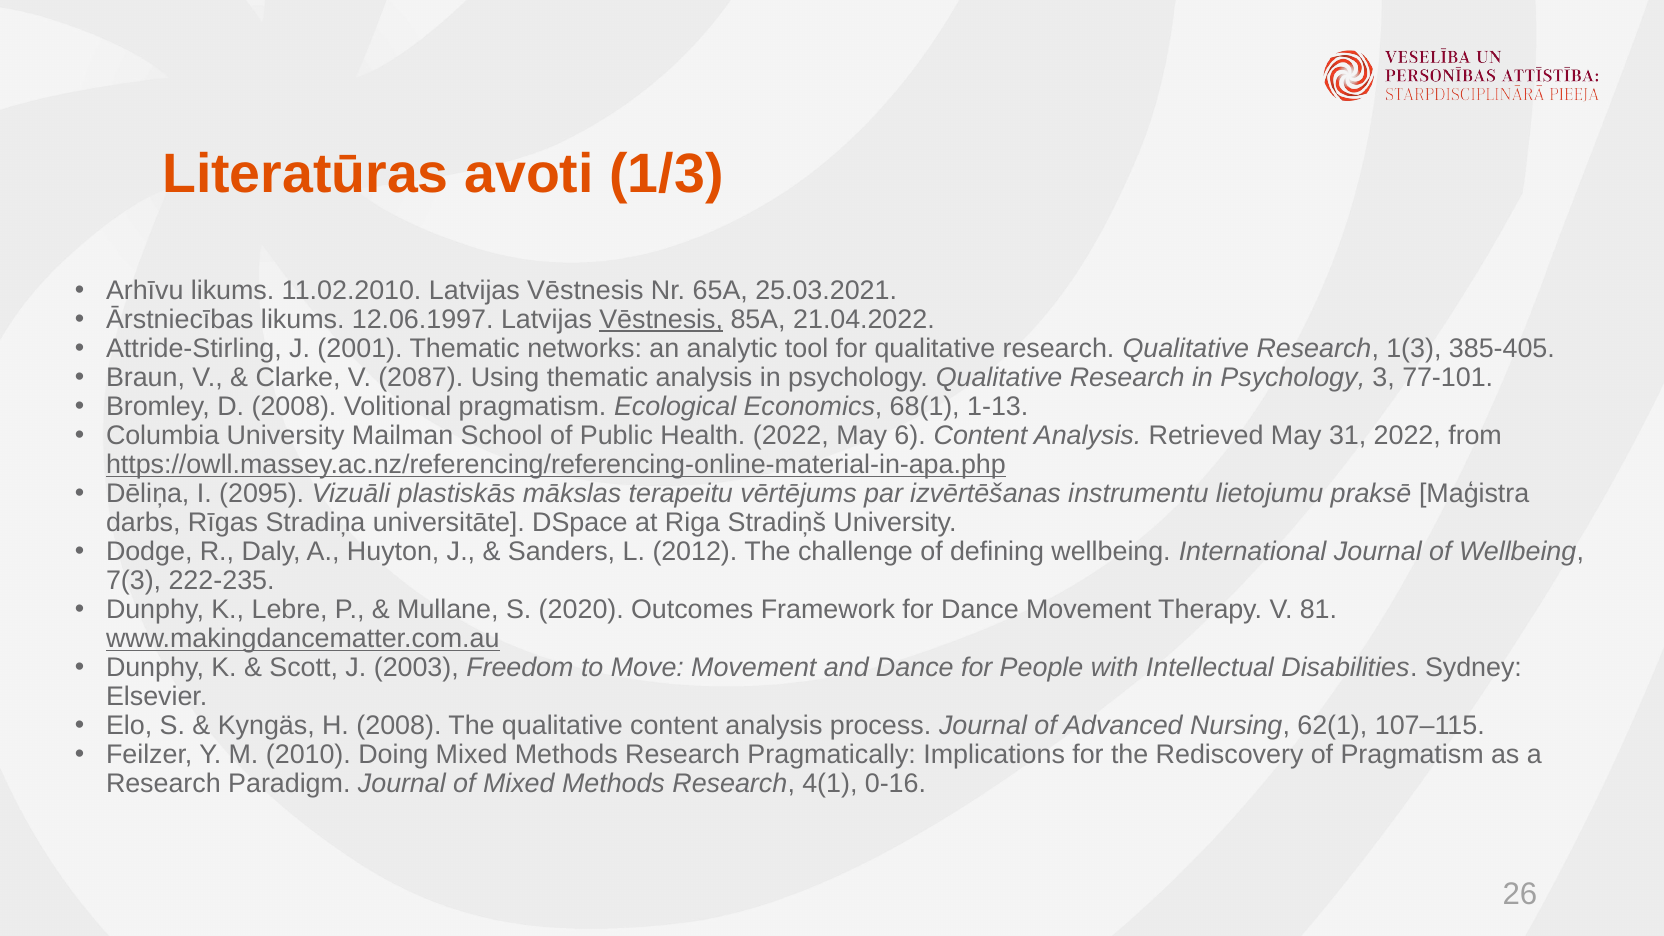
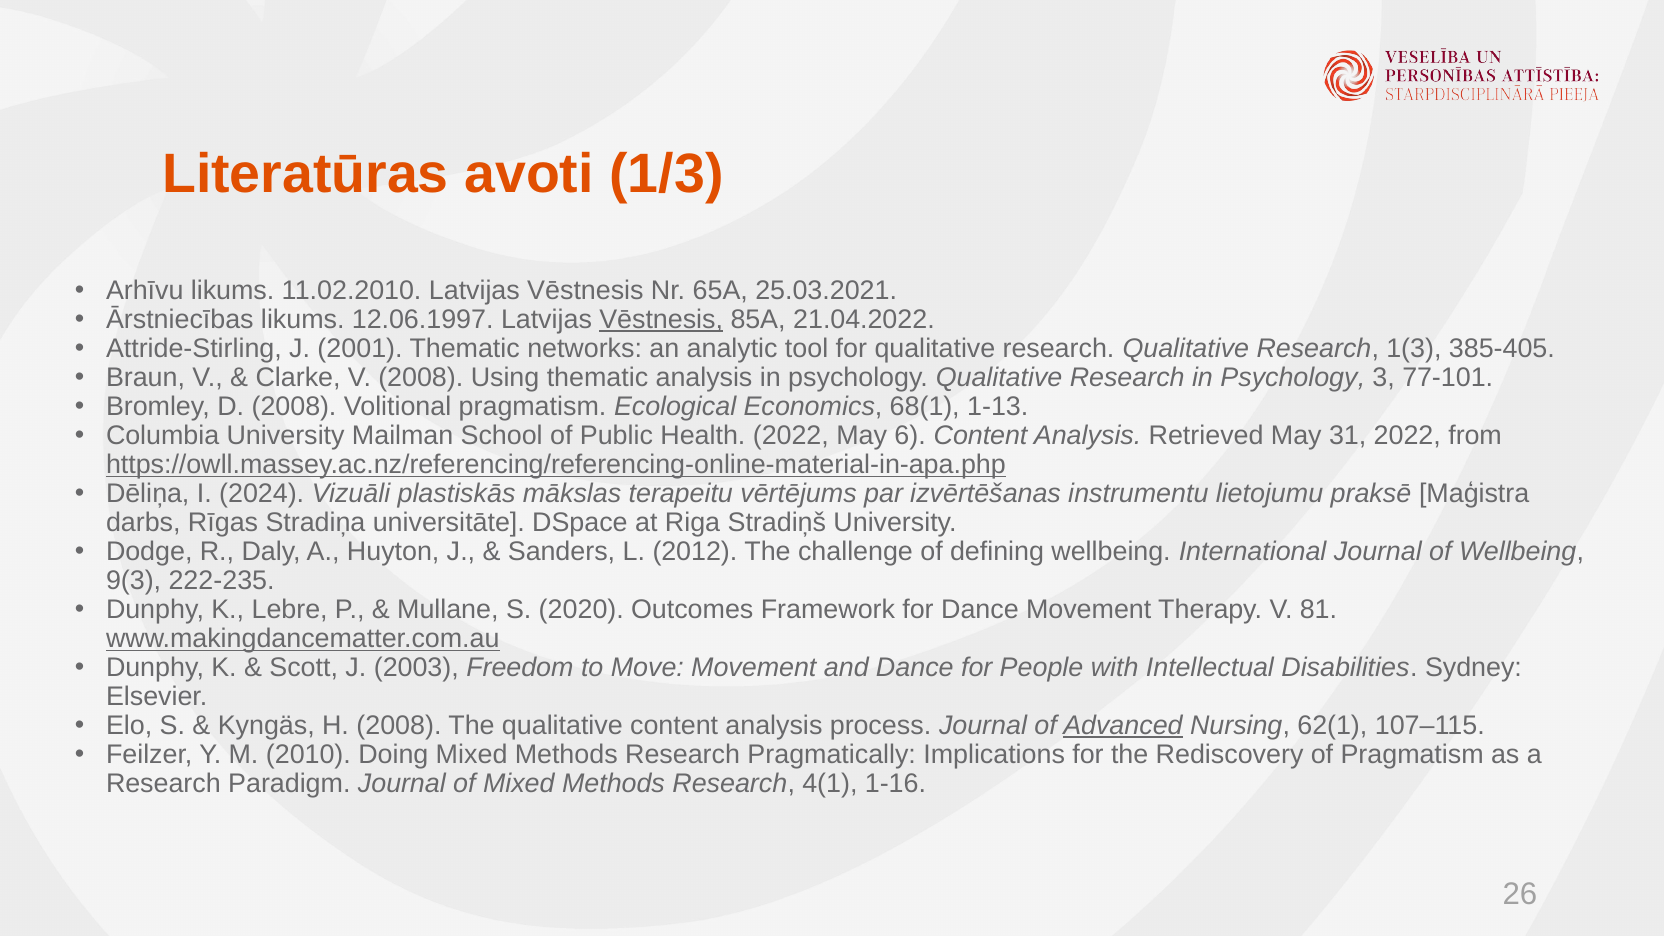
V 2087: 2087 -> 2008 (421, 378)
2095: 2095 -> 2024 (262, 494)
7(3: 7(3 -> 9(3 (134, 581)
Advanced underline: none -> present (1123, 726)
0-16: 0-16 -> 1-16 (895, 784)
